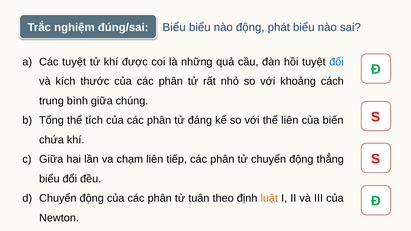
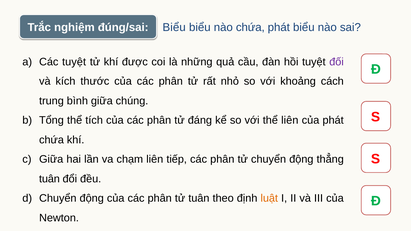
nào động: động -> chứa (250, 27)
đối colour: blue -> purple (337, 62)
của biến: biến -> phát (333, 120)
biểu: biểu -> tuân (49, 179)
